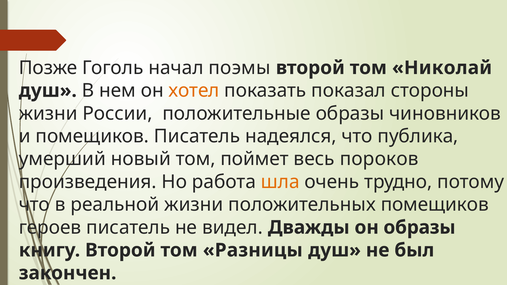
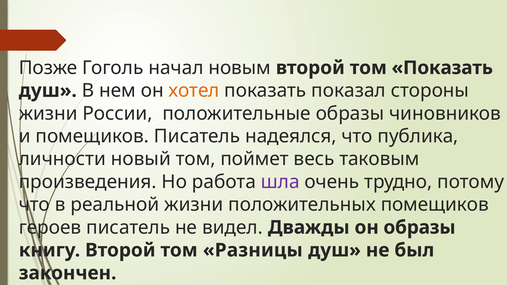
поэмы: поэмы -> новым (240, 68)
том Николай: Николай -> Показать (442, 68)
умерший: умерший -> личности (62, 159)
пороков: пороков -> таковым (379, 159)
шла colour: orange -> purple (280, 182)
